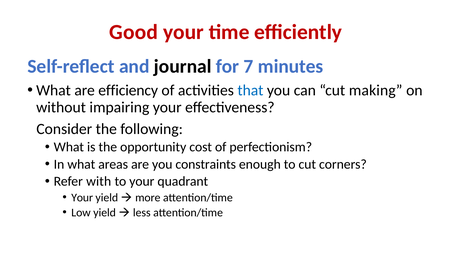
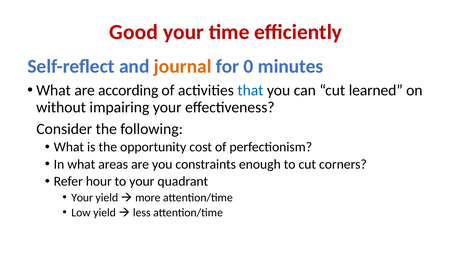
journal colour: black -> orange (183, 67)
7: 7 -> 0 (248, 67)
efficiency: efficiency -> according (128, 90)
making: making -> learned (376, 90)
with: with -> hour (99, 182)
